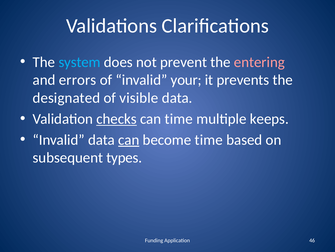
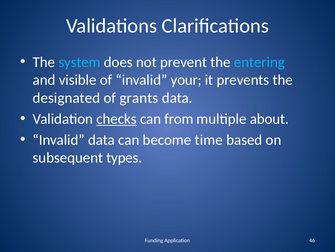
entering colour: pink -> light blue (259, 62)
errors: errors -> visible (78, 80)
visible: visible -> grants (139, 98)
can time: time -> from (179, 119)
keeps: keeps -> about (269, 119)
can underline: present -> none (129, 139)
